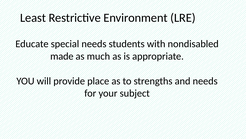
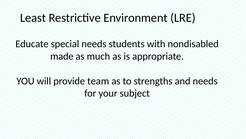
place: place -> team (98, 81)
